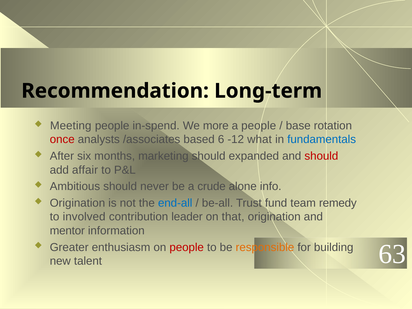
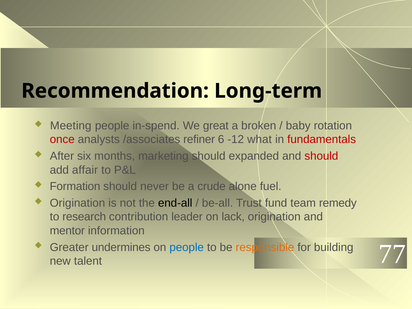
more: more -> great (216, 126)
a people: people -> broken (259, 126)
base: base -> baby (298, 126)
based: based -> refiner (199, 140)
fundamentals colour: blue -> red (322, 140)
Ambitious: Ambitious -> Formation (75, 187)
info: info -> fuel (271, 187)
end-all colour: blue -> black (175, 203)
involved: involved -> research (84, 217)
that: that -> lack (233, 217)
enthusiasm: enthusiasm -> undermines (121, 247)
people colour: red -> blue (187, 247)
63: 63 -> 77 (392, 254)
